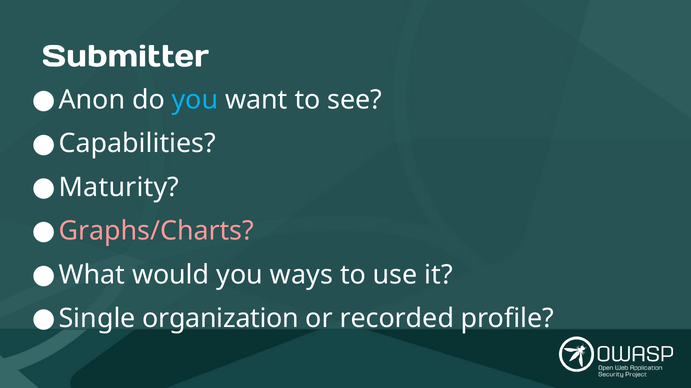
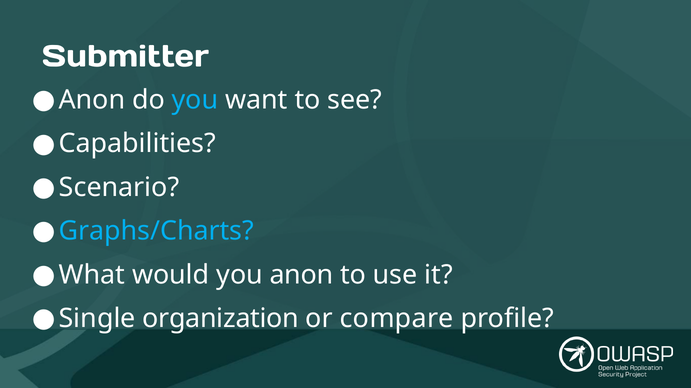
Maturity: Maturity -> Scenario (119, 188)
Graphs/Charts colour: pink -> light blue (156, 231)
you ways: ways -> anon (302, 275)
recorded: recorded -> compare (397, 319)
